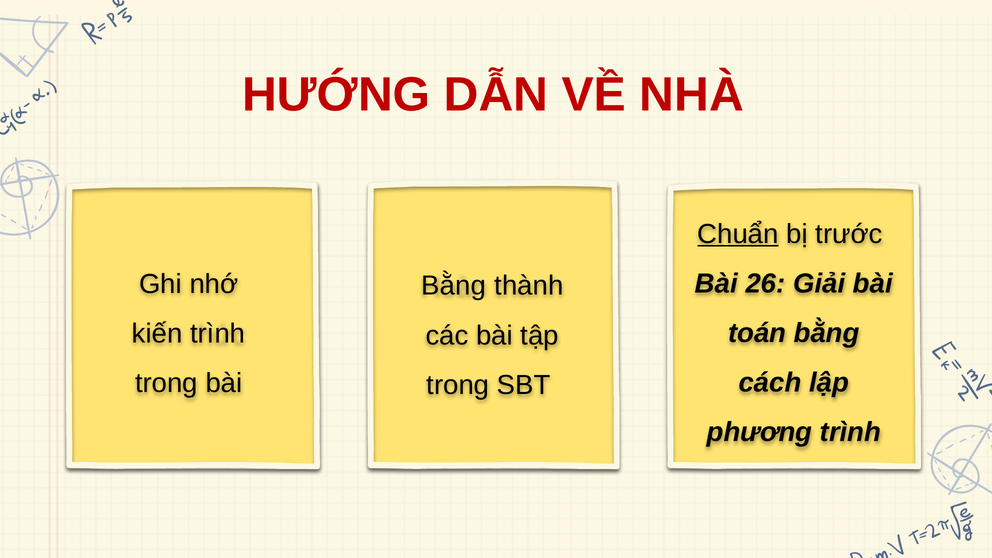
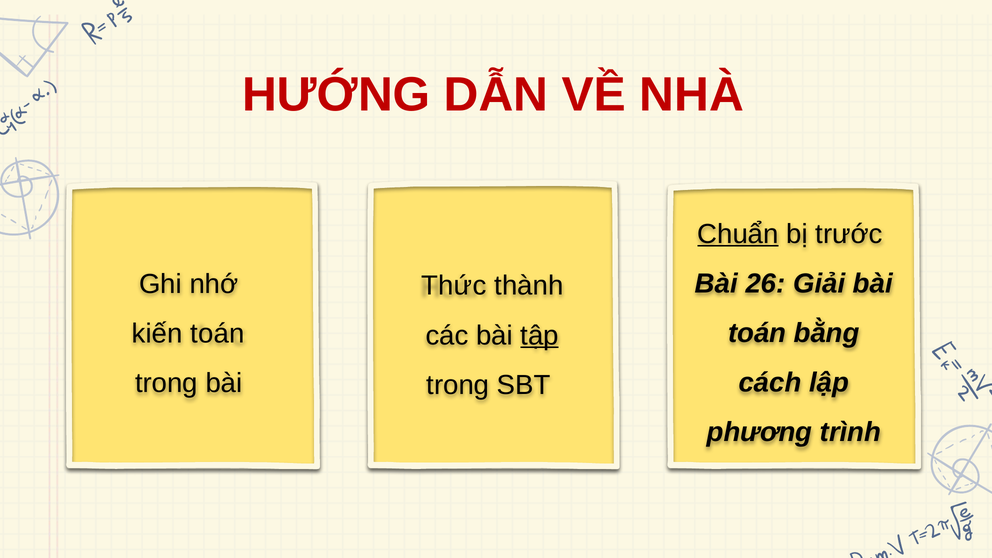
Bằng: Bằng -> Thức (454, 286)
kiến trình: trình -> toán (218, 334)
tập underline: none -> present (540, 335)
